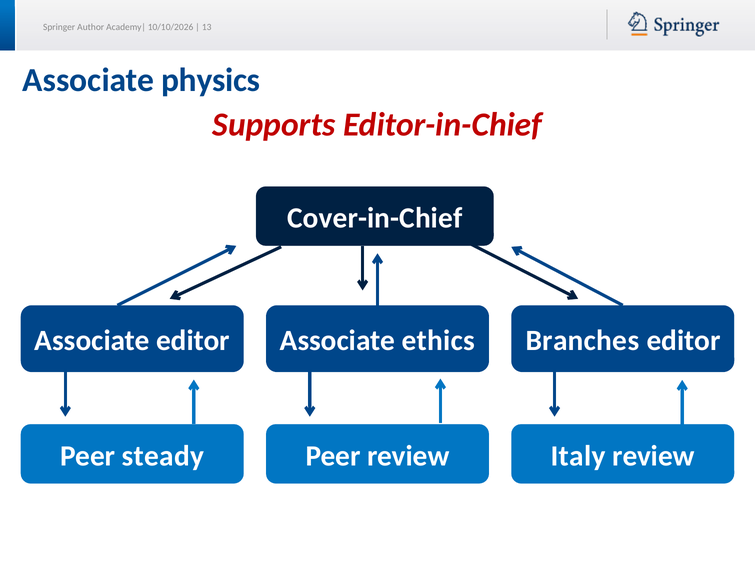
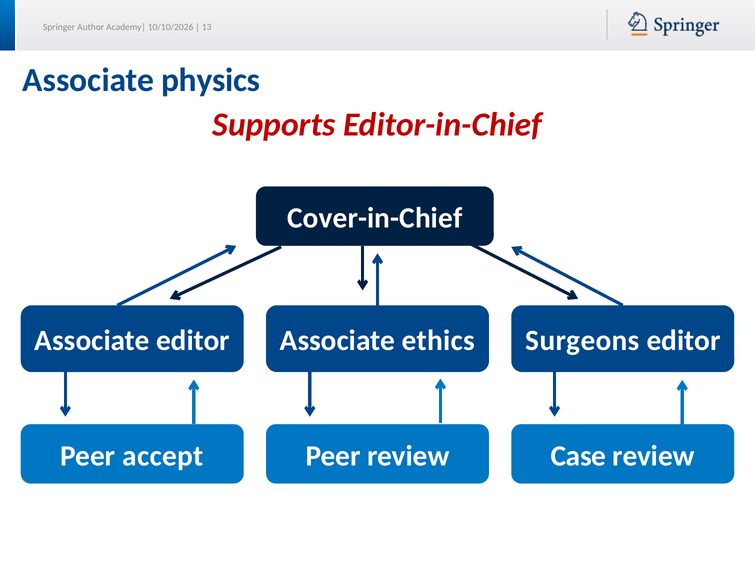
Branches: Branches -> Surgeons (582, 341)
steady: steady -> accept (163, 456)
Italy: Italy -> Case (578, 456)
